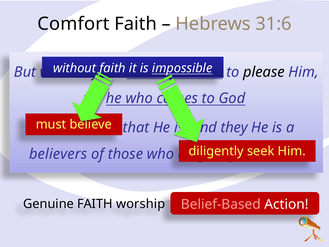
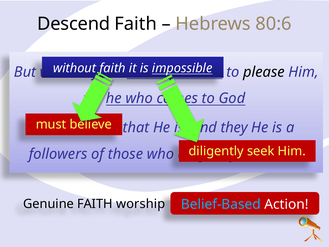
Comfort: Comfort -> Descend (74, 24)
31:6: 31:6 -> 80:6 (274, 24)
believers: believers -> followers (58, 154)
Belief-Based colour: pink -> light blue (221, 204)
